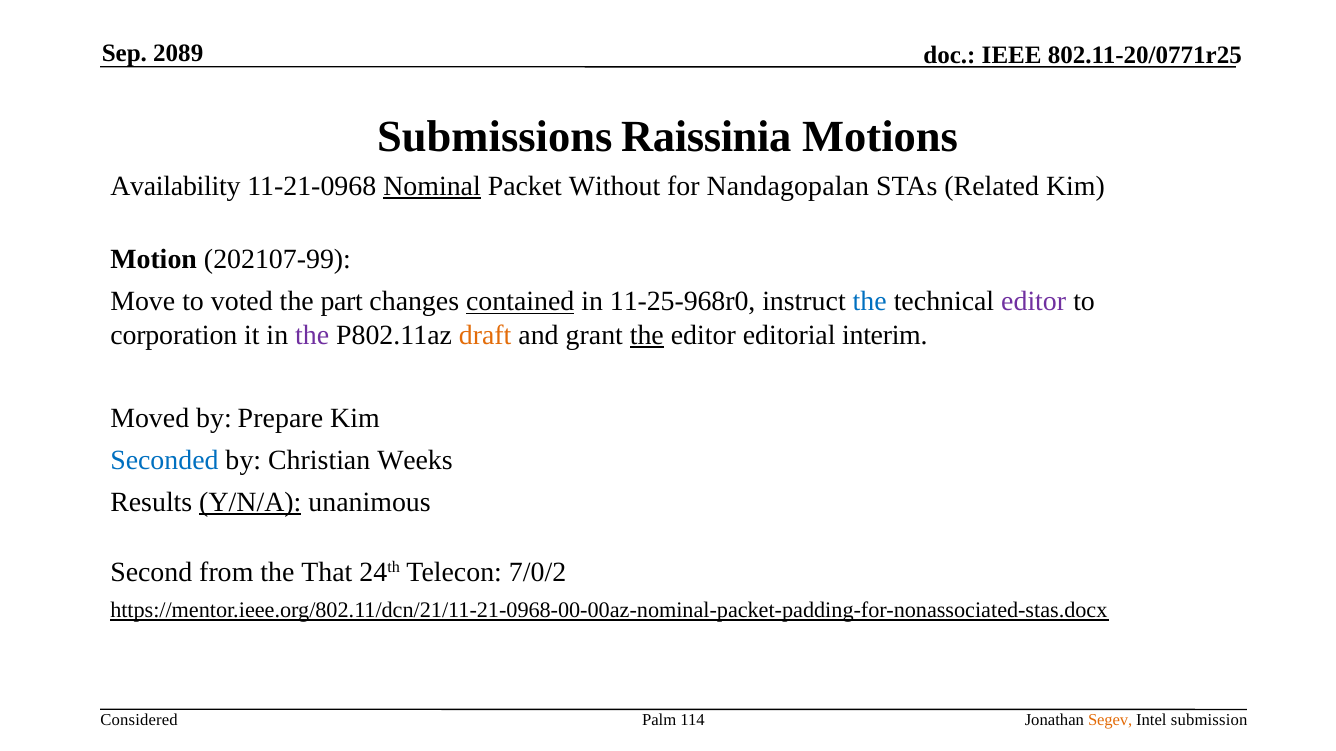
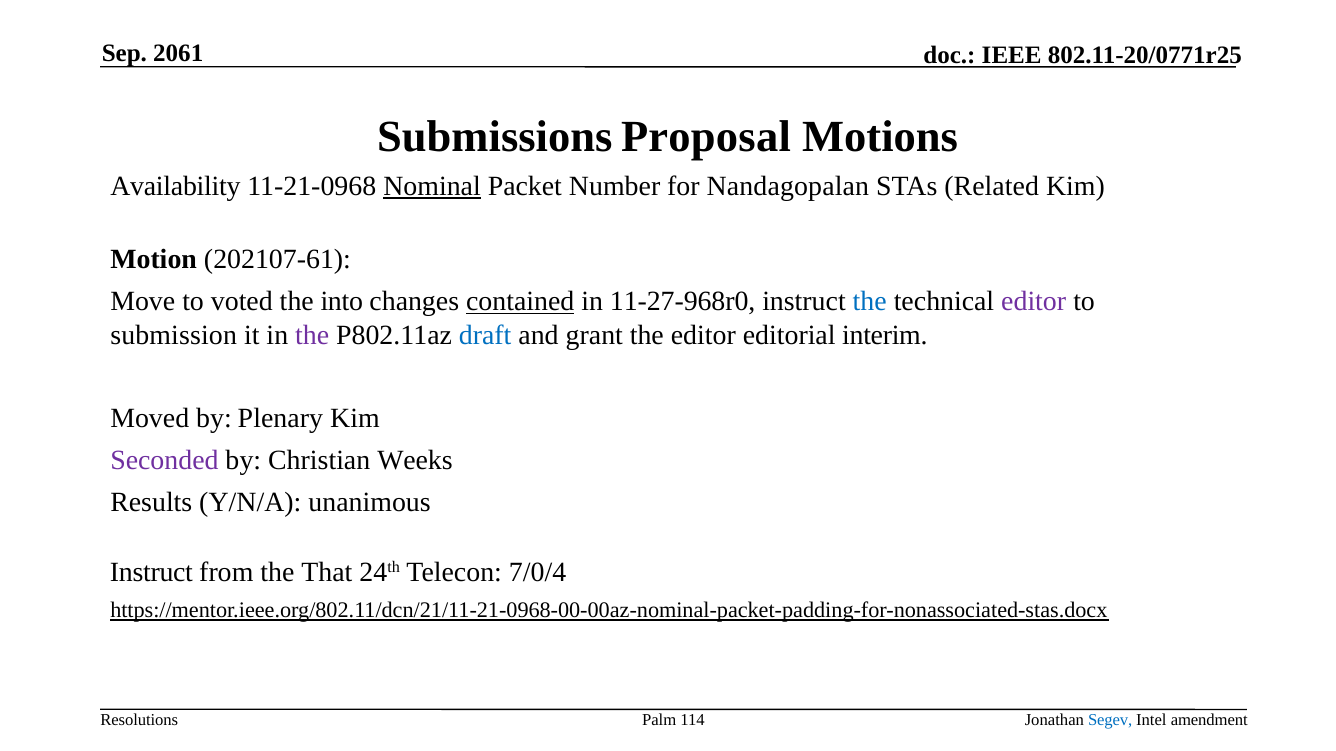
2089: 2089 -> 2061 (178, 53)
Raissinia: Raissinia -> Proposal (706, 137)
Without: Without -> Number (615, 186)
202107-99: 202107-99 -> 202107-61 (277, 260)
part: part -> into (342, 302)
11-25-968r0: 11-25-968r0 -> 11-27-968r0 (683, 302)
corporation: corporation -> submission (174, 335)
draft colour: orange -> blue (485, 335)
the underline: present -> none (647, 335)
Prepare: Prepare -> Plenary (280, 419)
Seconded colour: blue -> purple (164, 460)
Y/N/A underline: present -> none (250, 502)
Second: Second -> Instruct (151, 572)
7/0/2: 7/0/2 -> 7/0/4 (538, 572)
Considered: Considered -> Resolutions (139, 721)
Segev colour: orange -> blue (1110, 721)
submission: submission -> amendment (1209, 721)
